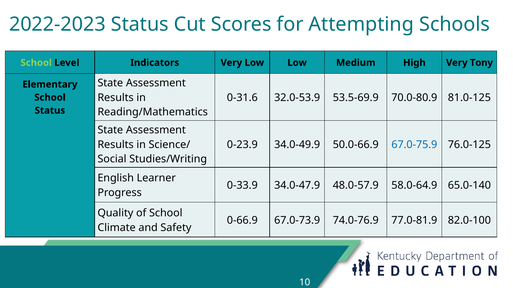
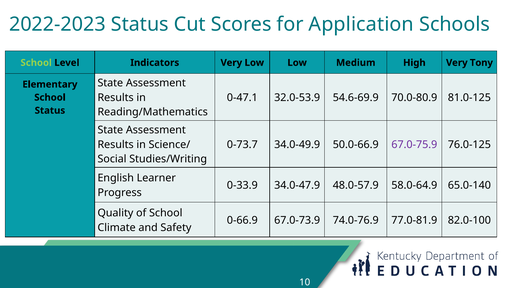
Attempting: Attempting -> Application (361, 24)
0-31.6: 0-31.6 -> 0-47.1 (242, 98)
53.5-69.9: 53.5-69.9 -> 54.6-69.9 (356, 98)
0-23.9: 0-23.9 -> 0-73.7 (242, 145)
67.0-75.9 colour: blue -> purple (414, 145)
